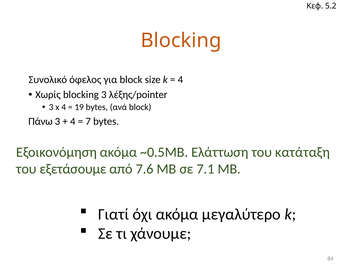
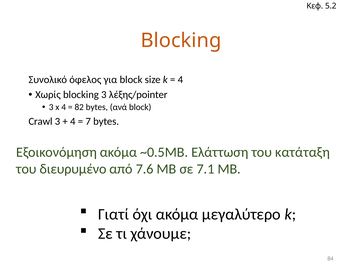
19: 19 -> 82 (79, 107)
Πάνω: Πάνω -> Crawl (40, 122)
εξετάσουμε: εξετάσουμε -> διευρυμένο (73, 169)
